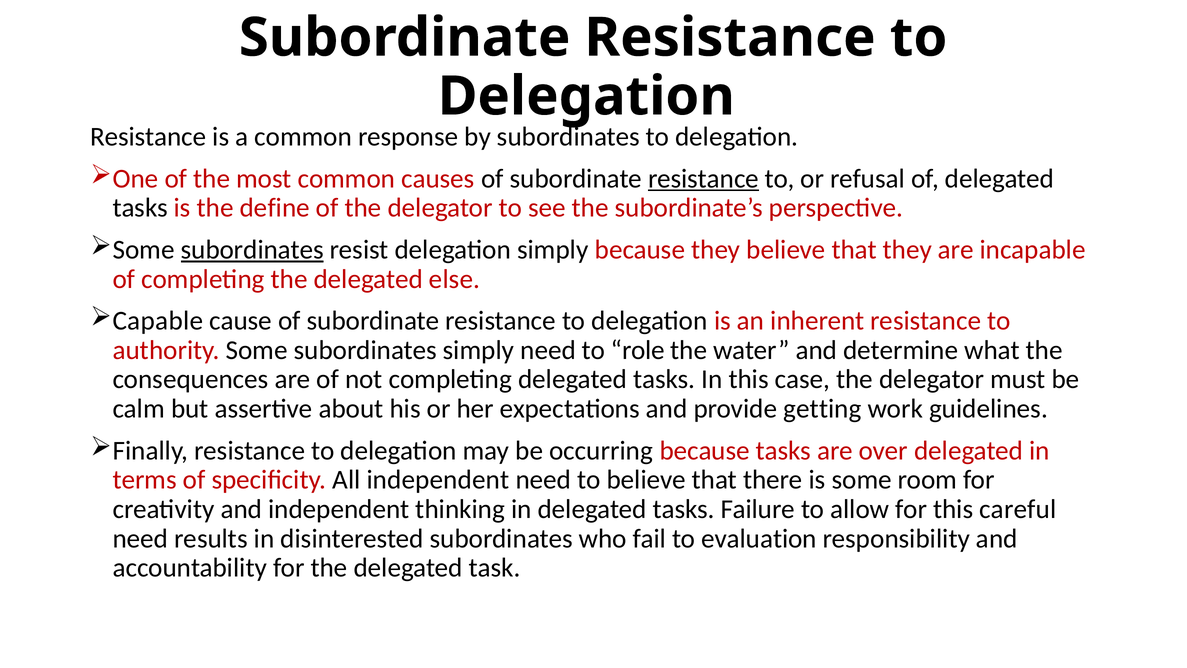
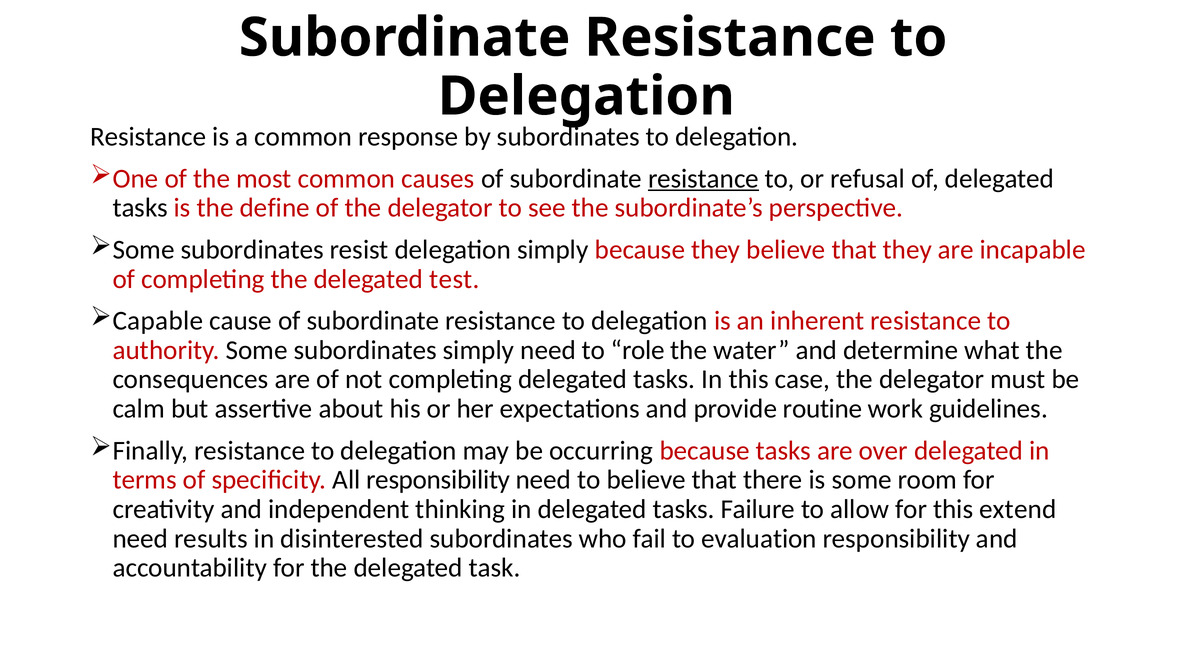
subordinates underline: present -> none (252, 250)
else: else -> test (454, 279)
getting: getting -> routine (823, 409)
All independent: independent -> responsibility (438, 480)
careful: careful -> extend (1018, 509)
